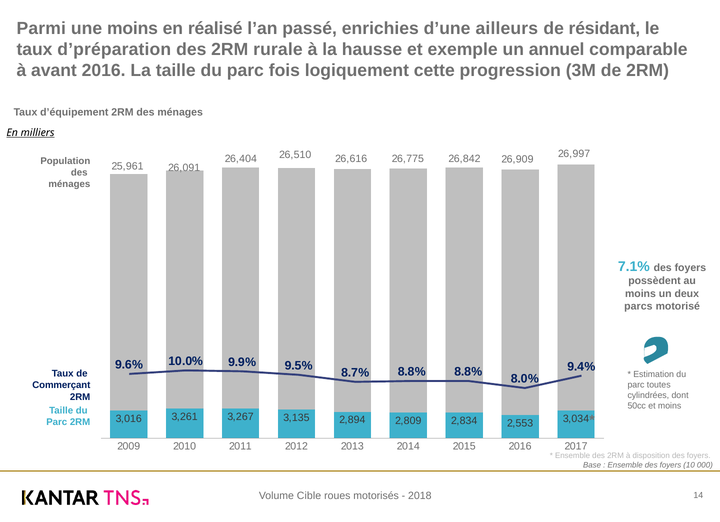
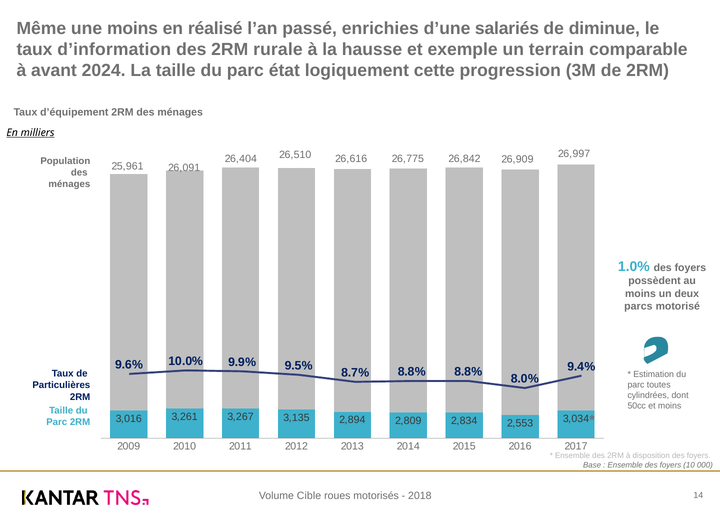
Parmi: Parmi -> Même (41, 29)
ailleurs: ailleurs -> salariés (507, 29)
résidant: résidant -> diminue (604, 29)
d’préparation: d’préparation -> d’information (114, 50)
annuel: annuel -> terrain (556, 50)
avant 2016: 2016 -> 2024 (104, 71)
fois: fois -> état (284, 71)
7.1%: 7.1% -> 1.0% (634, 266)
Commerçant: Commerçant -> Particulières (61, 385)
